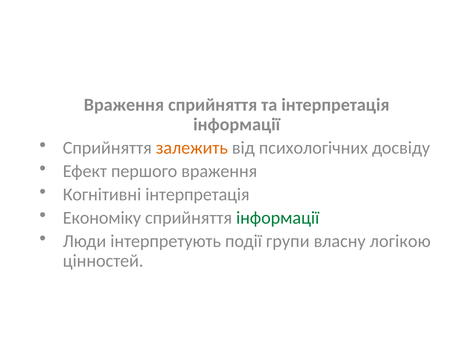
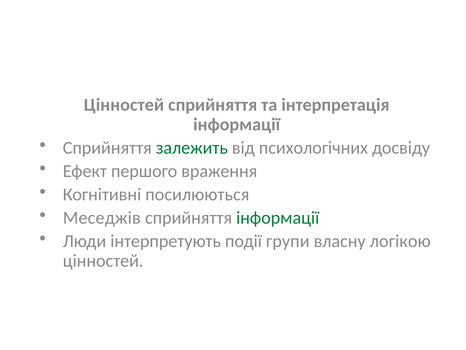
Враження: Враження -> Цінностей (124, 105)
залежить colour: orange -> green (192, 148)
Когнітивні інтерпретація: інтерпретація -> посилюються (197, 194)
Економіку: Економіку -> Меседжів (102, 218)
